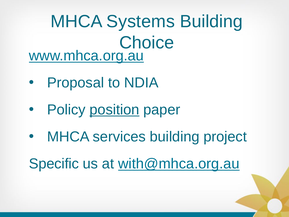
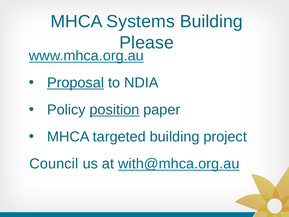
Choice: Choice -> Please (147, 43)
Proposal underline: none -> present (76, 83)
services: services -> targeted (119, 137)
Specific: Specific -> Council (54, 164)
